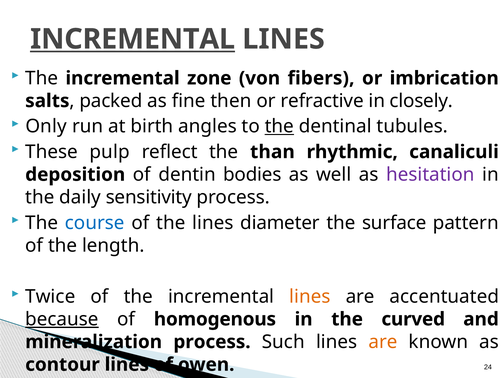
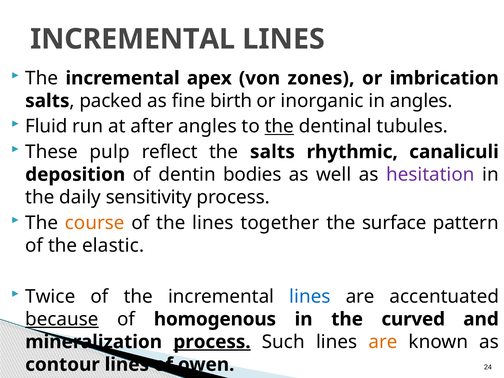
INCREMENTAL underline: present -> none (133, 39)
zone: zone -> apex (209, 78)
fibers: fibers -> zones (321, 78)
then: then -> birth (231, 101)
refractive: refractive -> inorganic (322, 101)
in closely: closely -> angles (421, 101)
Only: Only -> Fluid (46, 126)
birth: birth -> after (152, 126)
the than: than -> salts (272, 152)
course colour: blue -> orange (95, 223)
diameter: diameter -> together (280, 223)
length: length -> elastic (113, 245)
lines colour: orange -> blue (310, 296)
process underline: none -> present (212, 342)
